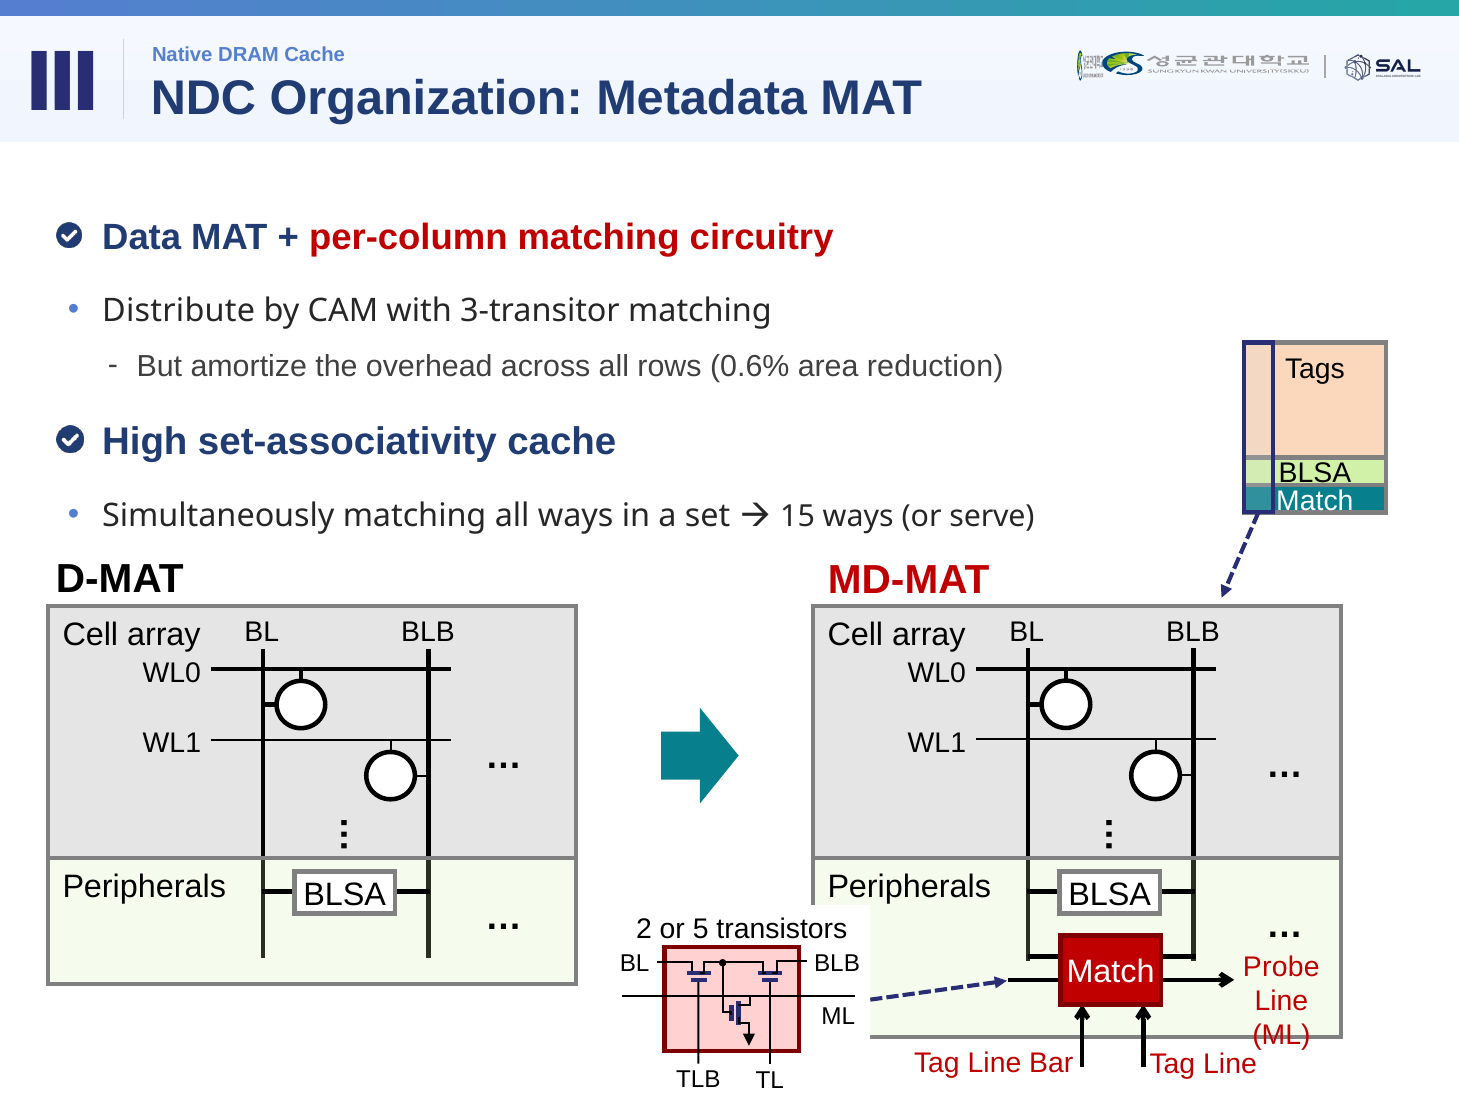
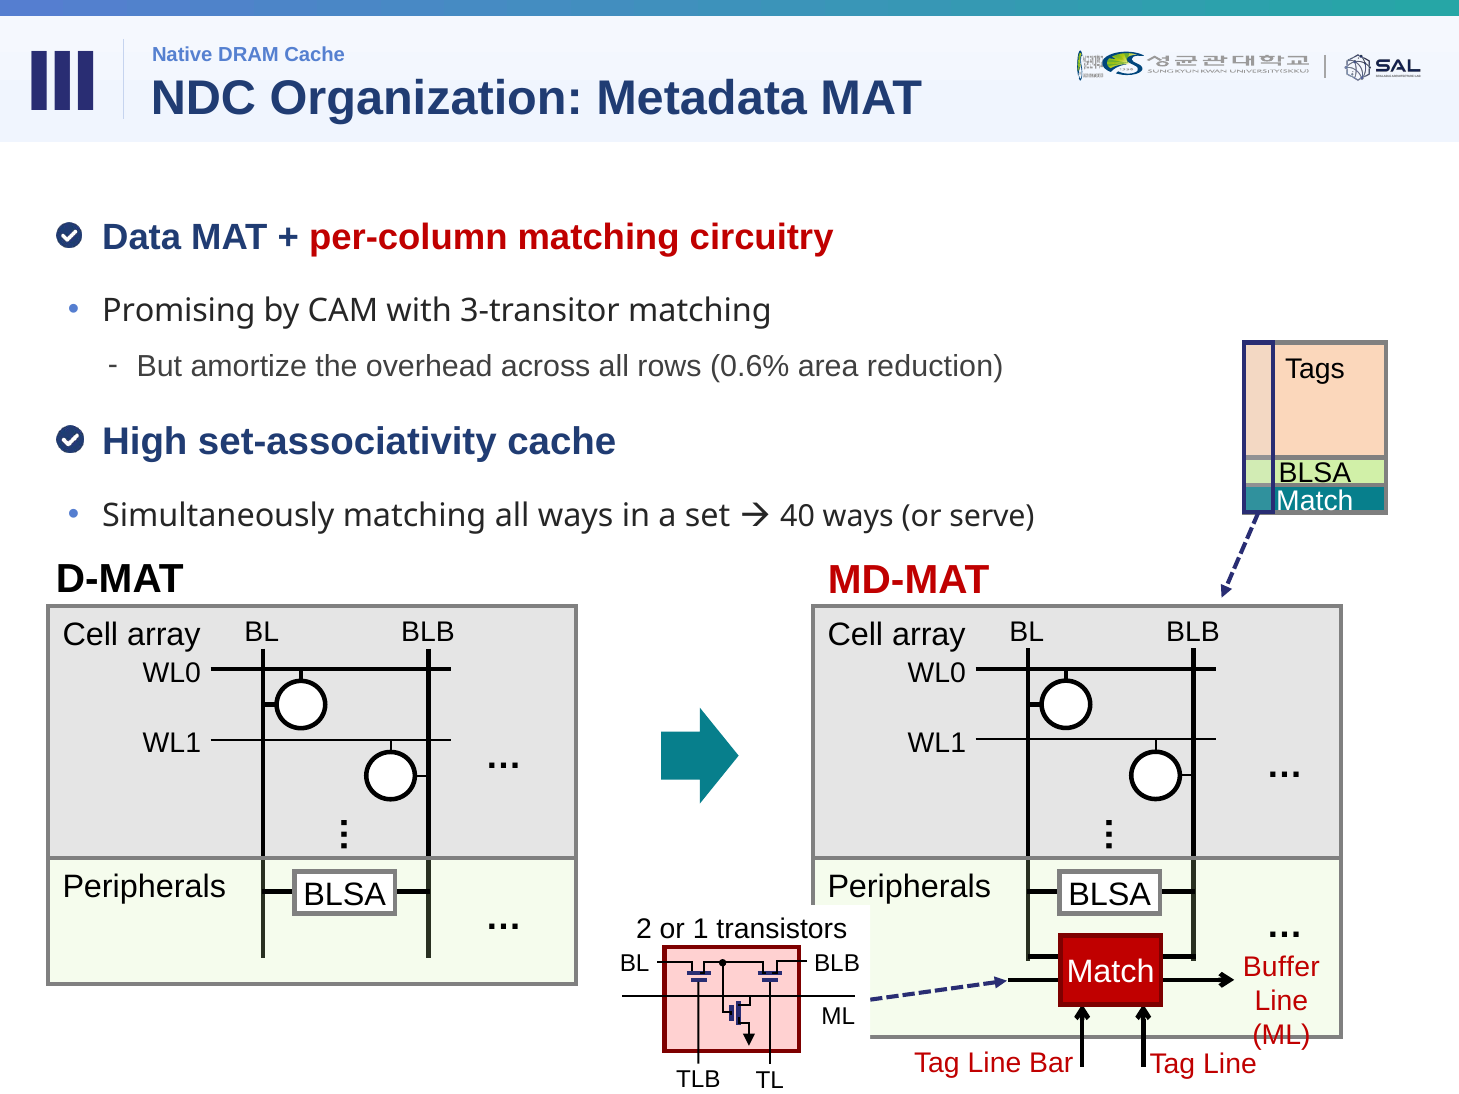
Distribute: Distribute -> Promising (179, 311)
15: 15 -> 40 (798, 517)
5: 5 -> 1 (701, 929)
Probe: Probe -> Buffer (1281, 967)
